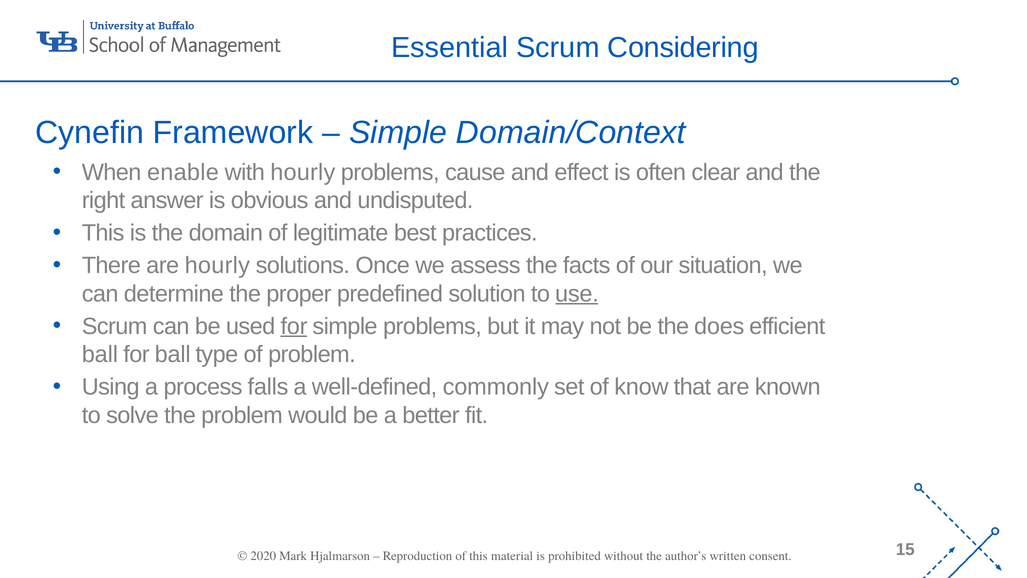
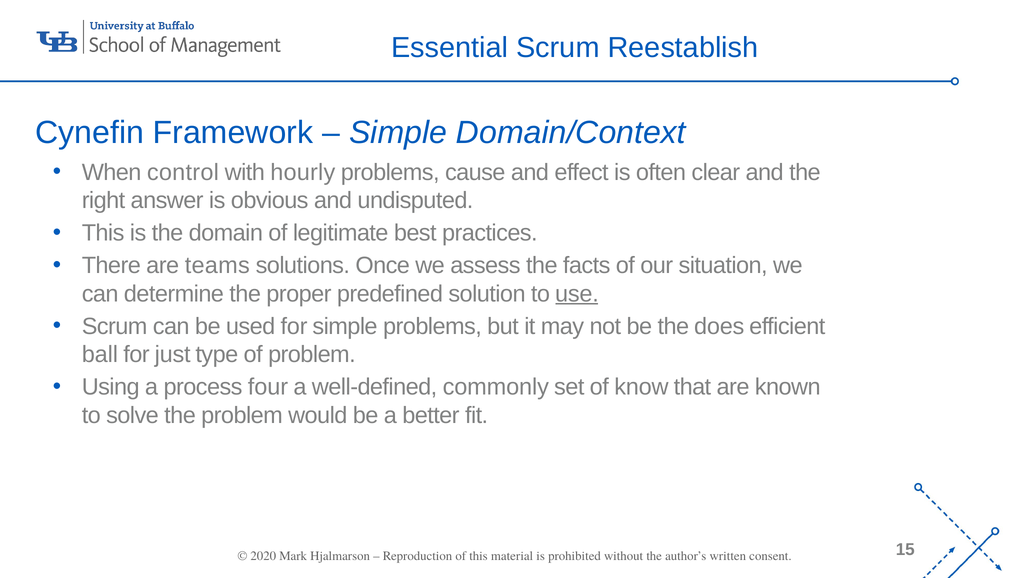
Considering: Considering -> Reestablish (683, 48)
enable: enable -> control (183, 172)
are hourly: hourly -> teams (217, 265)
for underline: present -> none (294, 326)
for ball: ball -> just (173, 354)
falls: falls -> four (268, 387)
